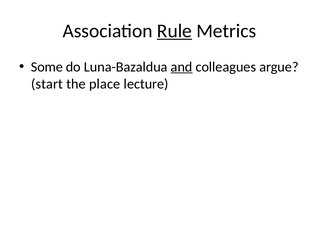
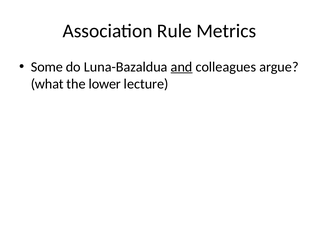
Rule underline: present -> none (174, 31)
start: start -> what (47, 84)
place: place -> lower (105, 84)
